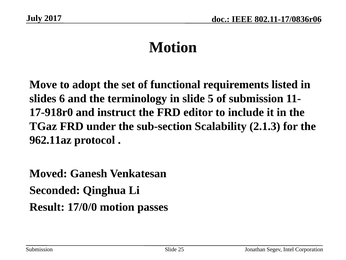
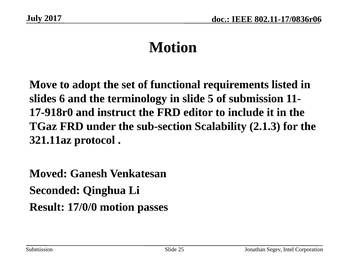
962.11az: 962.11az -> 321.11az (50, 140)
